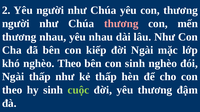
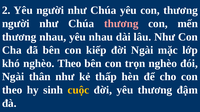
con sinh: sinh -> trọn (135, 64)
Ngài thấp: thấp -> thân (40, 77)
cuộc colour: light green -> yellow (78, 90)
